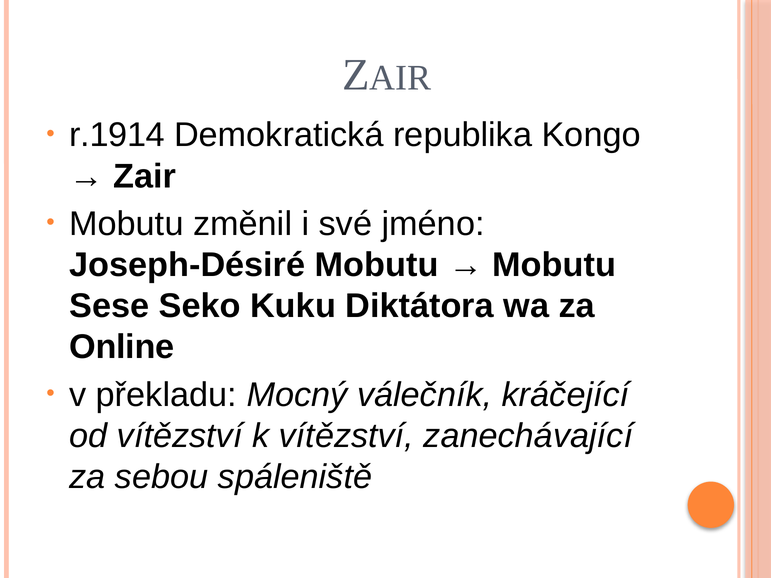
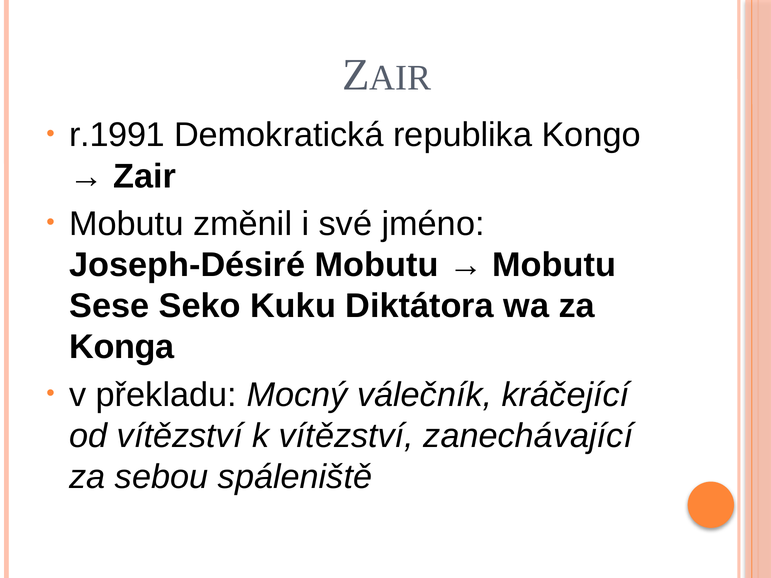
r.1914: r.1914 -> r.1991 (117, 135)
Online: Online -> Konga (122, 347)
